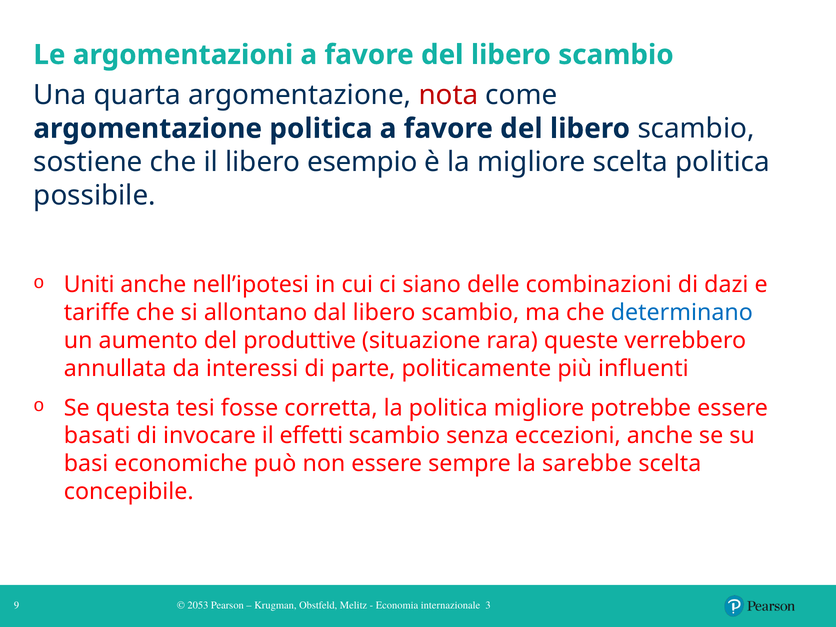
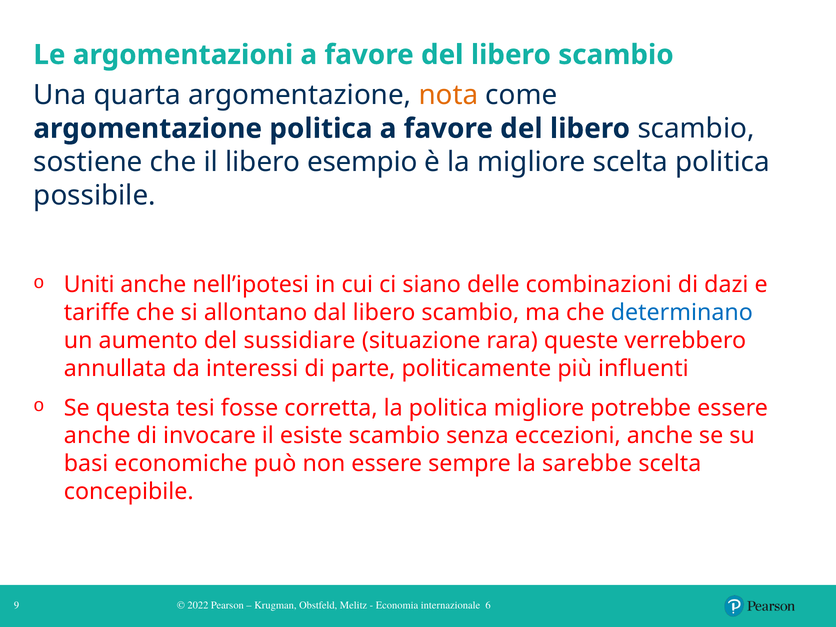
nota colour: red -> orange (448, 95)
produttive: produttive -> sussidiare (299, 341)
basati: basati -> anche (97, 436)
effetti: effetti -> esiste (311, 436)
2053: 2053 -> 2022 (198, 605)
3: 3 -> 6 (488, 605)
